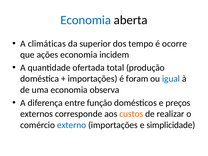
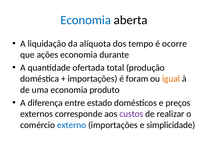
climáticas: climáticas -> liquidação (47, 44)
superior: superior -> alíquota (95, 44)
incidem: incidem -> durante (114, 55)
igual colour: blue -> orange (171, 79)
observa: observa -> produto (105, 90)
função: função -> estado (100, 103)
custos colour: orange -> purple (131, 114)
